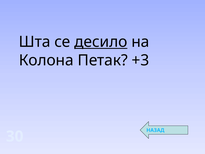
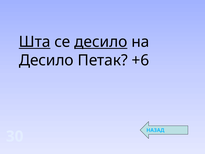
Шта underline: none -> present (35, 42)
Колона: Колона -> Десило (46, 60)
+3: +3 -> +6 (140, 60)
